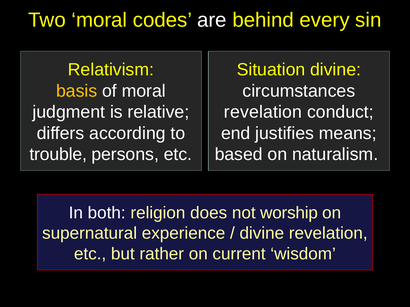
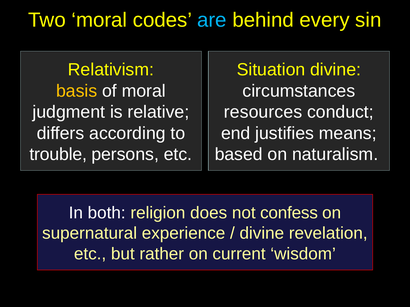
are colour: white -> light blue (212, 20)
revelation: revelation -> resources (263, 112)
worship: worship -> confess (289, 213)
